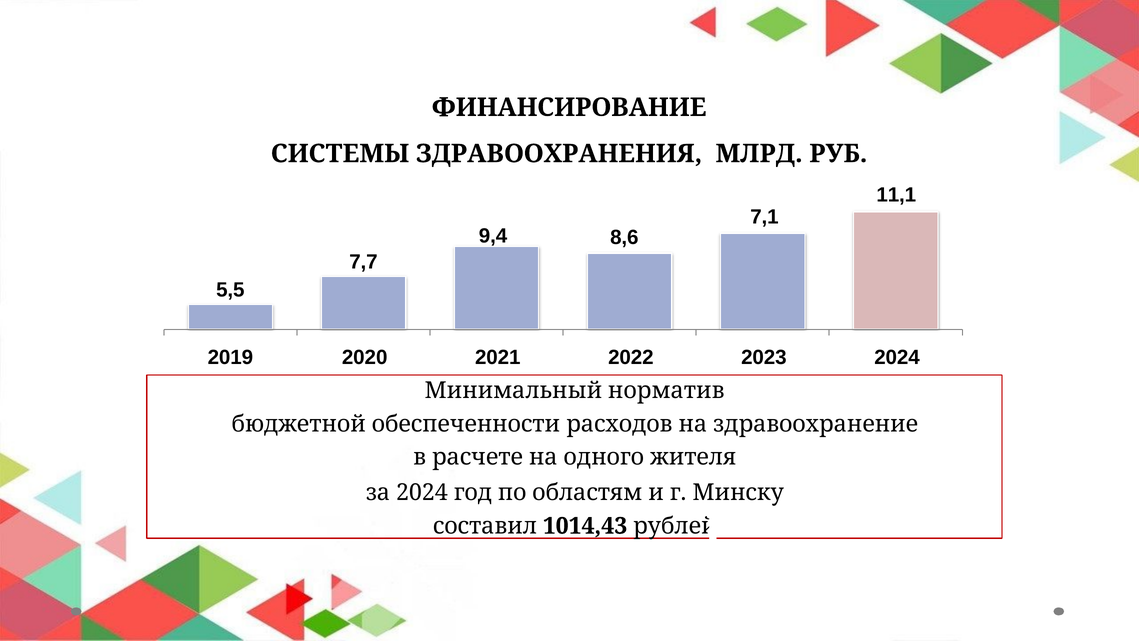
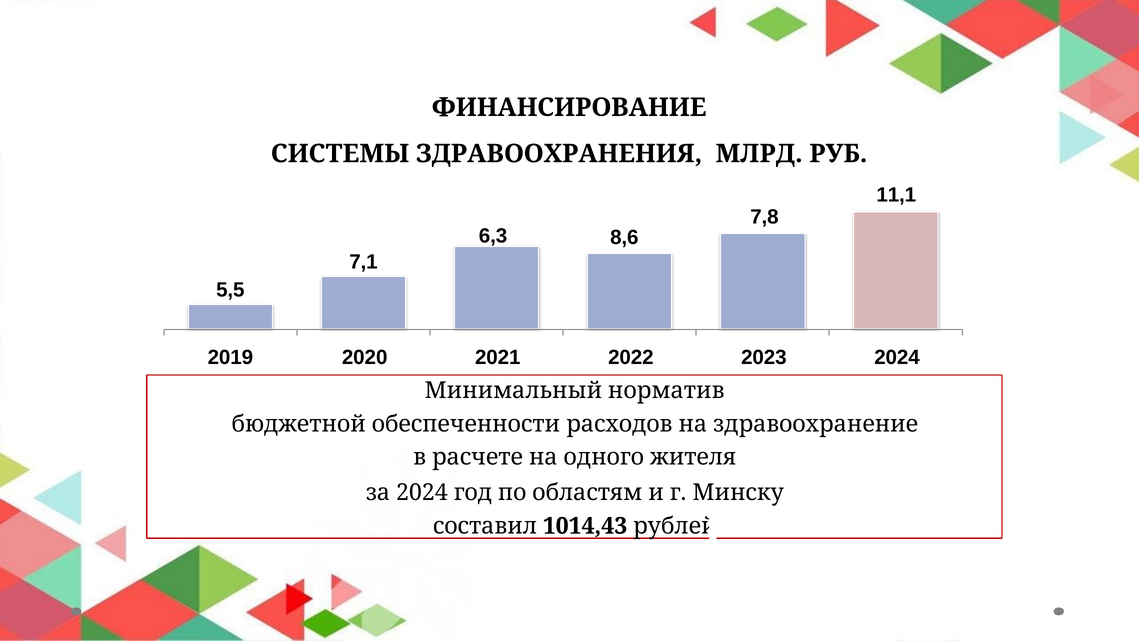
7,1: 7,1 -> 7,8 (764, 217)
9,4: 9,4 -> 6,3 (493, 236)
7,7: 7,7 -> 7,1 (363, 262)
